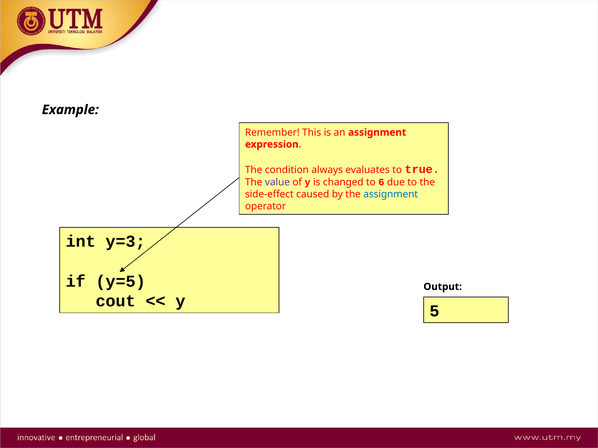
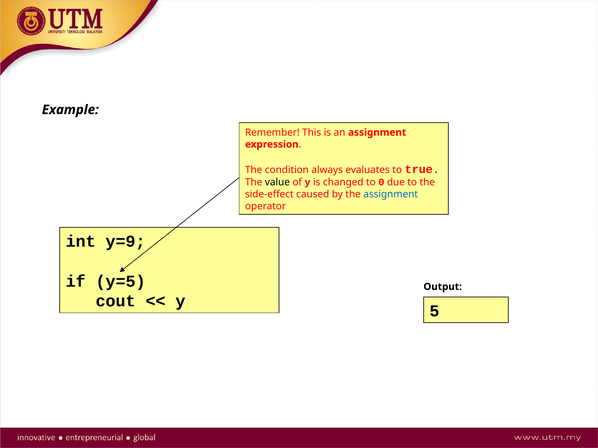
value colour: purple -> black (277, 182)
6: 6 -> 0 (381, 182)
y=3: y=3 -> y=9 (126, 242)
